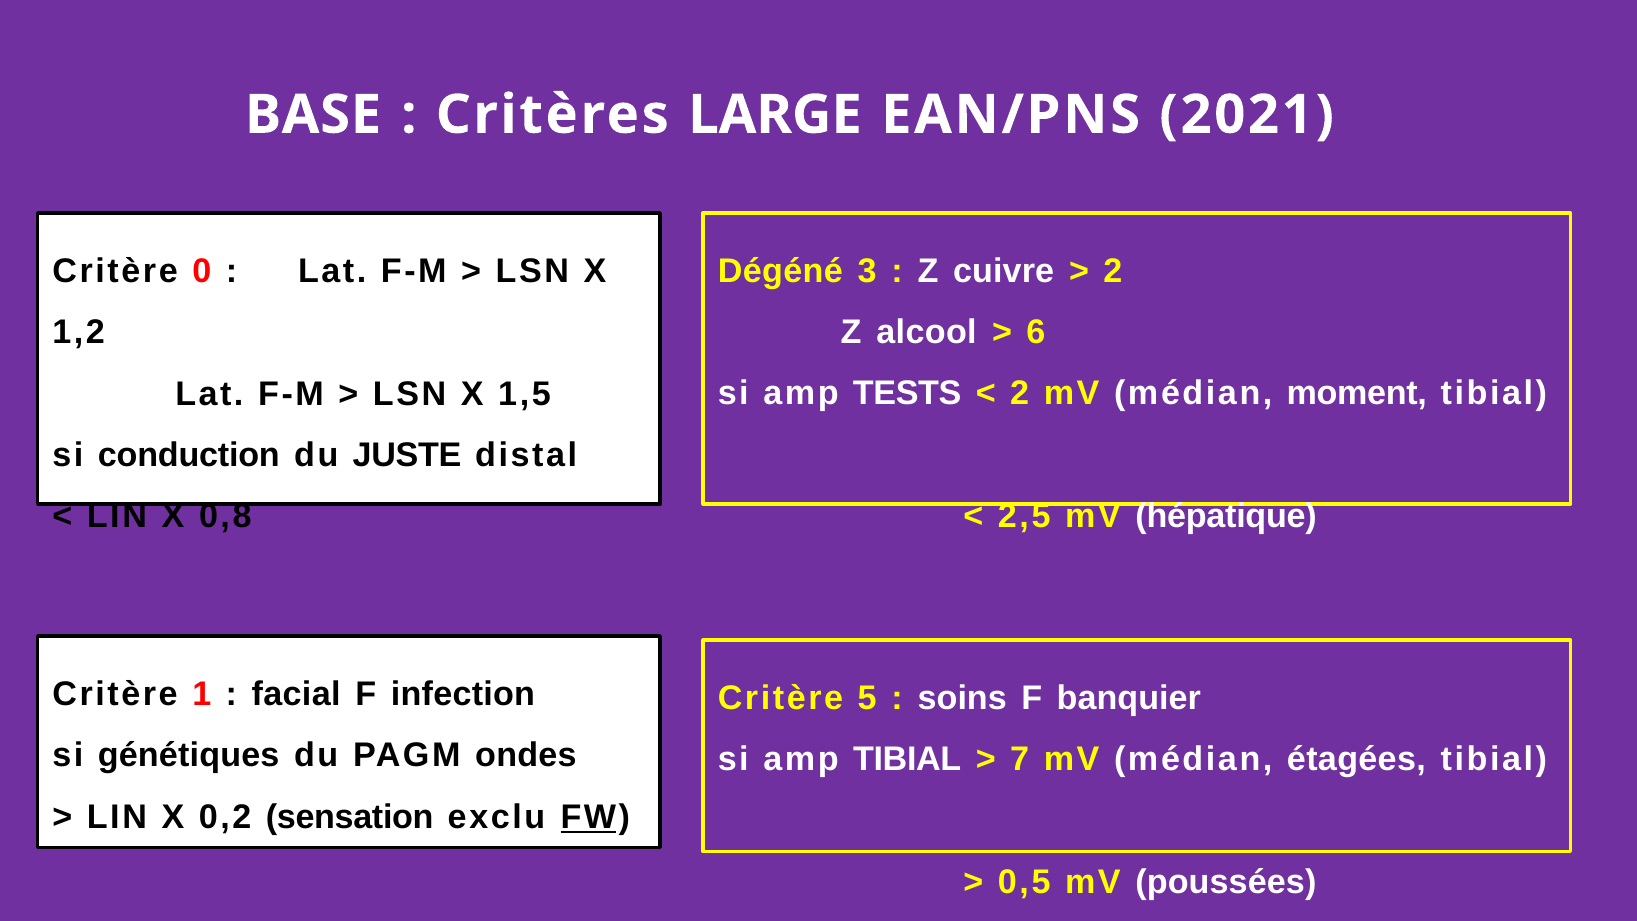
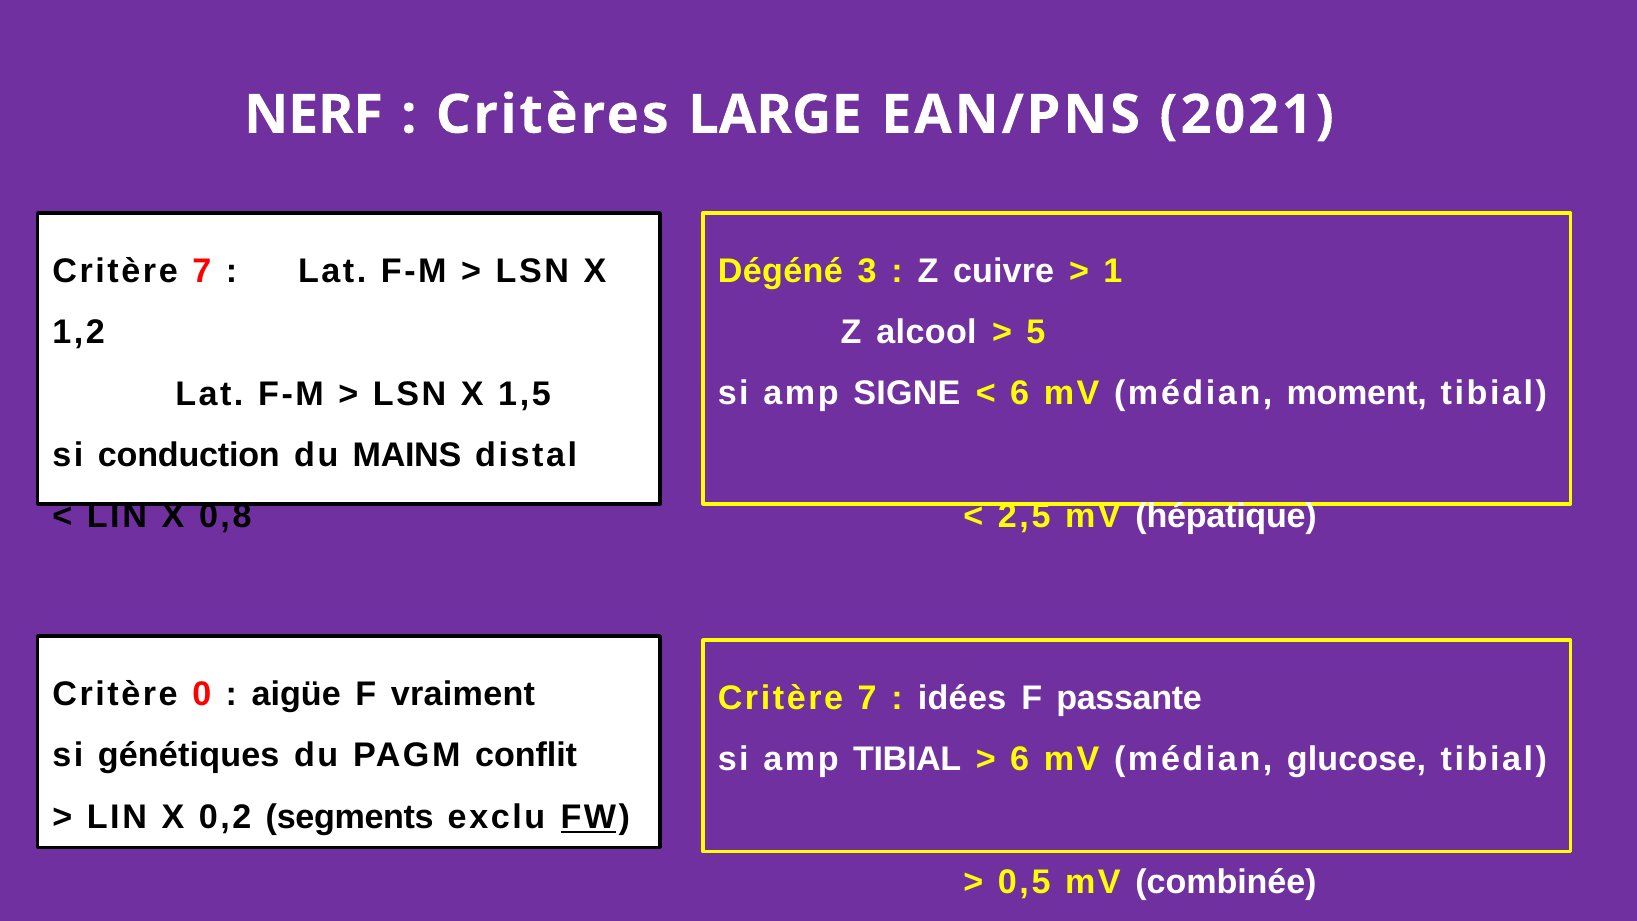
BASE: BASE -> NERF (314, 115)
0: 0 -> 7 (202, 271)
2: 2 -> 1 (1113, 271)
6: 6 -> 5 (1036, 332)
TESTS: TESTS -> SIGNE (907, 394)
2: 2 -> 6 (1020, 394)
JUSTE: JUSTE -> MAINS (407, 455)
1: 1 -> 0 (202, 694)
facial: facial -> aigüe (296, 694)
infection: infection -> vraiment (463, 694)
5: 5 -> 7 (867, 698)
soins: soins -> idées (962, 698)
banquier: banquier -> passante (1129, 698)
ondes: ondes -> conflit (526, 755)
7: 7 -> 6 (1020, 760)
étagées: étagées -> glucose (1357, 760)
sensation: sensation -> segments (350, 817)
poussées: poussées -> combinée (1226, 882)
